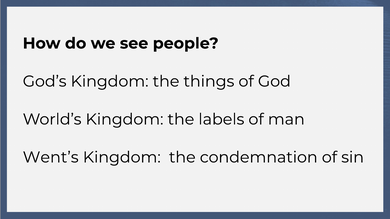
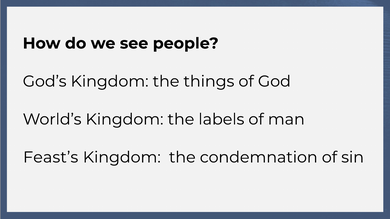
Went’s: Went’s -> Feast’s (51, 158)
